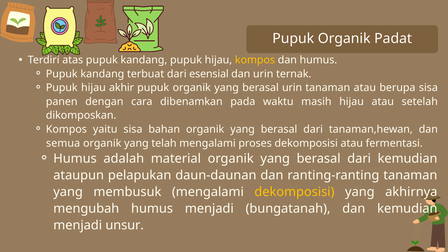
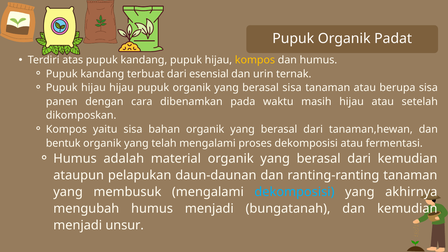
hijau akhir: akhir -> hijau (121, 88)
berasal urin: urin -> sisa (292, 88)
semua: semua -> bentuk (63, 143)
dekomposisi colour: yellow -> light blue (294, 192)
